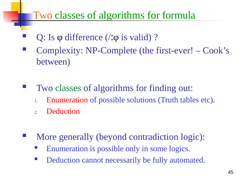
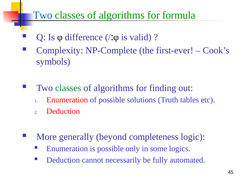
Two colour: orange -> blue (43, 15)
between: between -> symbols (53, 62)
contradiction: contradiction -> completeness (154, 137)
